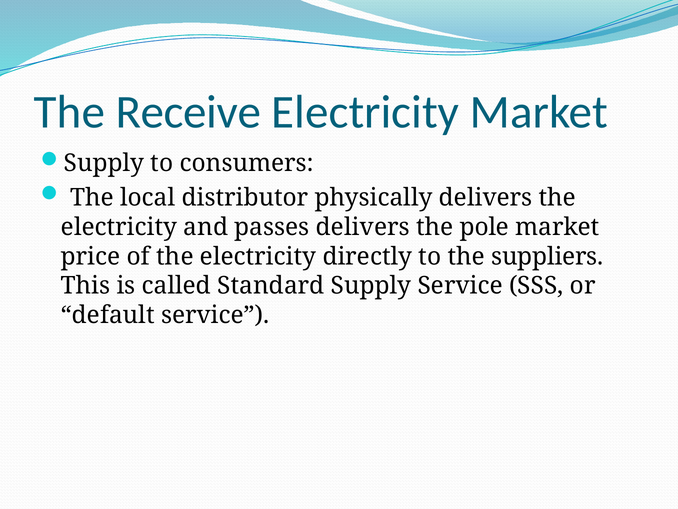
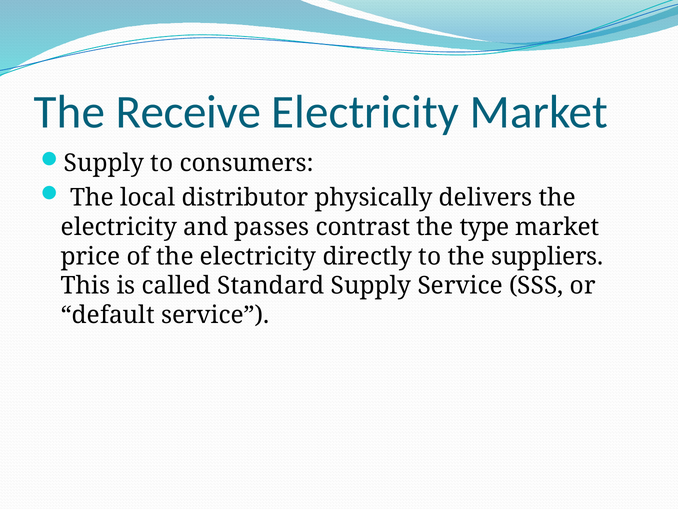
passes delivers: delivers -> contrast (363, 227)
pole: pole -> type (485, 227)
